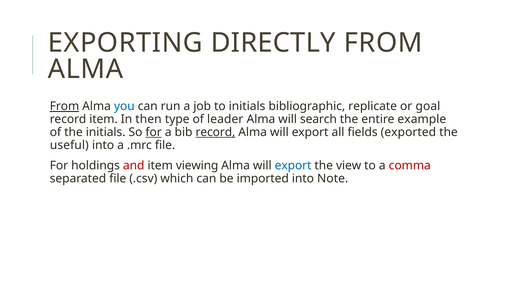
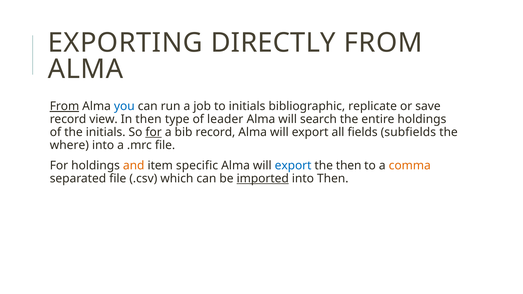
goal: goal -> save (428, 106)
record item: item -> view (104, 119)
entire example: example -> holdings (422, 119)
record underline: present -> none (215, 132)
exported: exported -> subfields (408, 132)
useful: useful -> where (69, 145)
and colour: red -> orange (134, 166)
viewing: viewing -> specific (197, 166)
the view: view -> then (349, 166)
comma colour: red -> orange (410, 166)
imported underline: none -> present (263, 179)
into Note: Note -> Then (333, 179)
